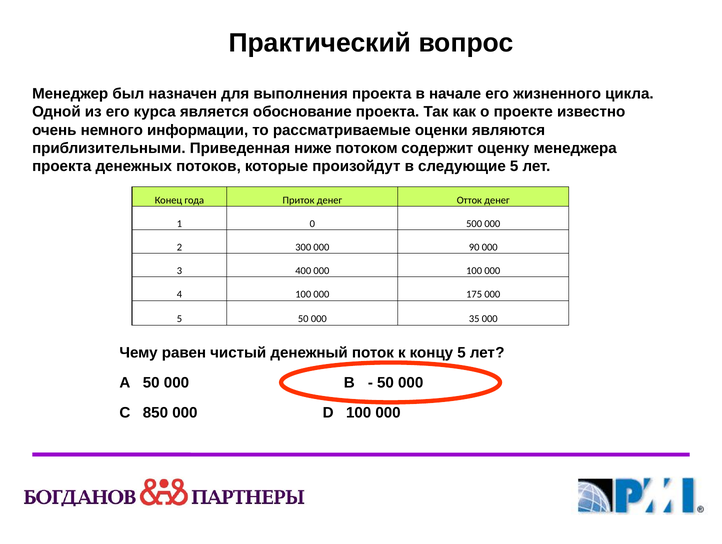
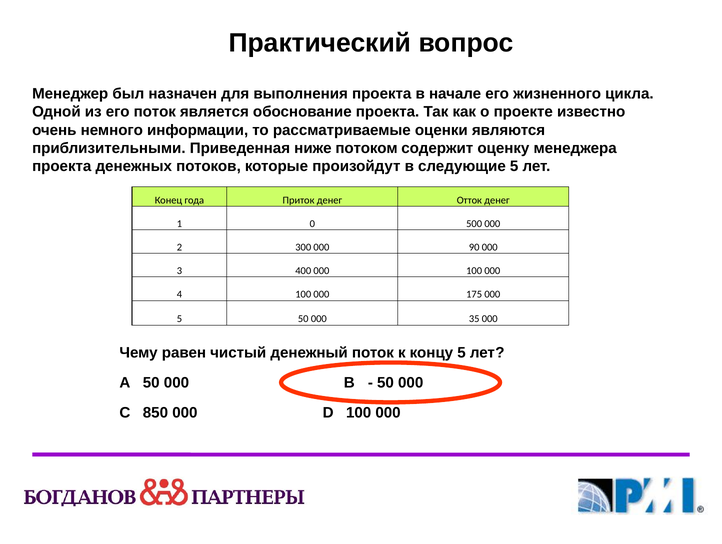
его курса: курса -> поток (155, 112)
